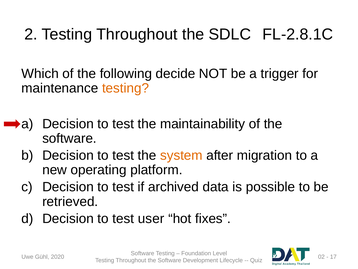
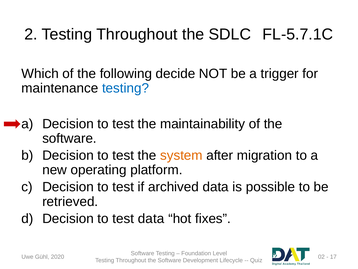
FL-2.8.1C: FL-2.8.1C -> FL-5.7.1C (298, 34)
testing colour: orange -> blue (126, 88)
test user: user -> data (151, 218)
